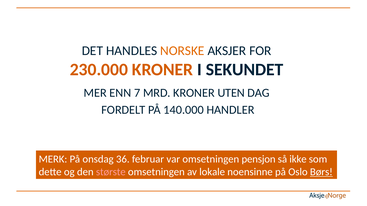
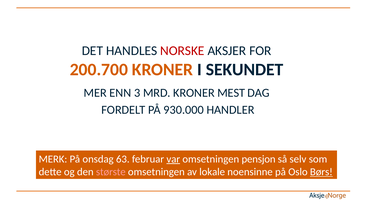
NORSKE colour: orange -> red (182, 51)
230.000: 230.000 -> 200.700 (99, 70)
7: 7 -> 3 (137, 93)
UTEN: UTEN -> MEST (231, 93)
140.000: 140.000 -> 930.000 (184, 110)
36: 36 -> 63 (123, 159)
var underline: none -> present (173, 159)
ikke: ikke -> selv (298, 159)
